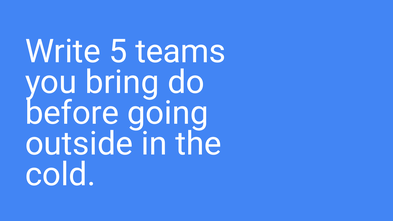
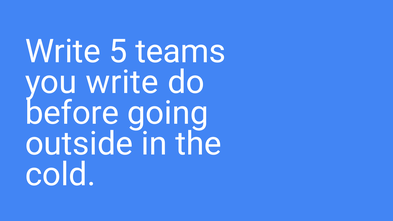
you bring: bring -> write (122, 82)
